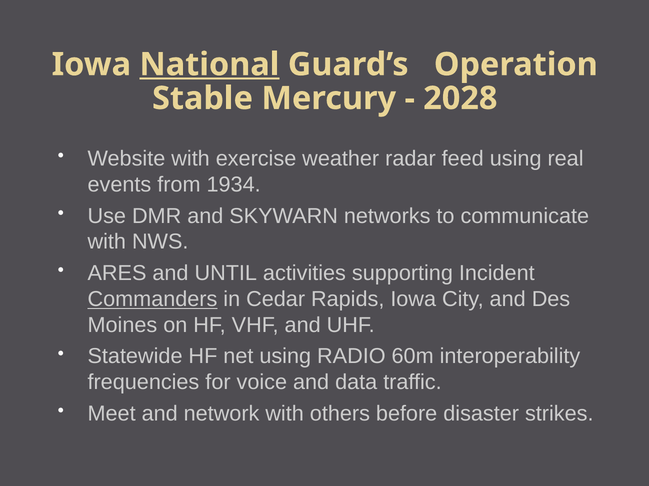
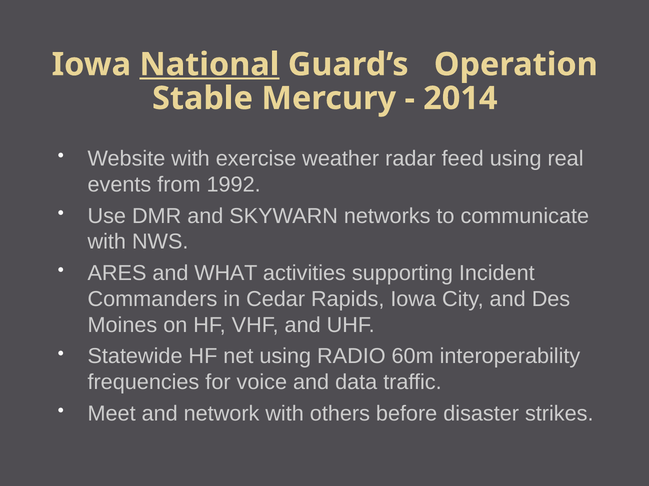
2028: 2028 -> 2014 (460, 98)
1934: 1934 -> 1992 (234, 185)
UNTIL: UNTIL -> WHAT (226, 274)
Commanders underline: present -> none (152, 300)
